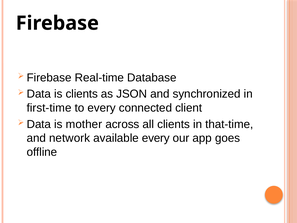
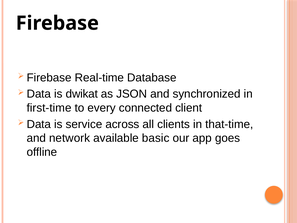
is clients: clients -> dwikat (82, 94)
mother: mother -> service (84, 124)
available every: every -> basic (156, 138)
